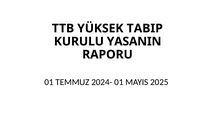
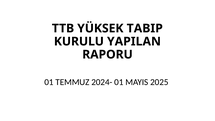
YASANIN: YASANIN -> YAPILAN (134, 41)
